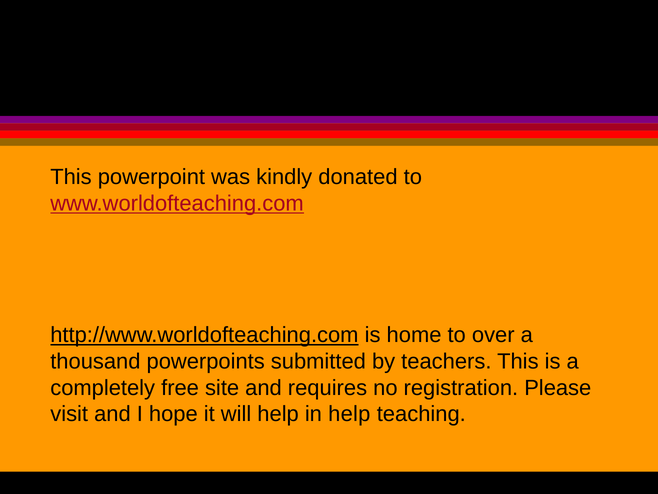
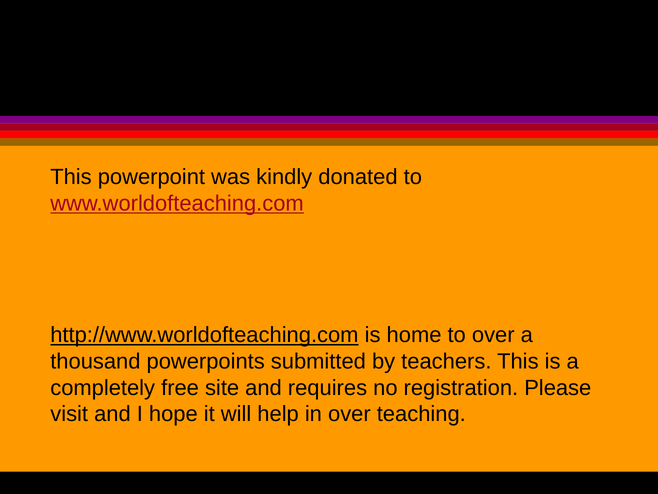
in help: help -> over (349, 414)
